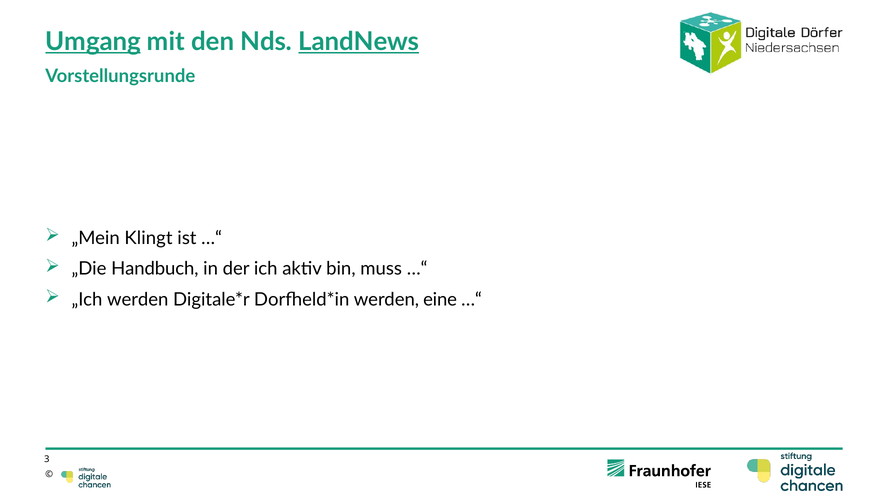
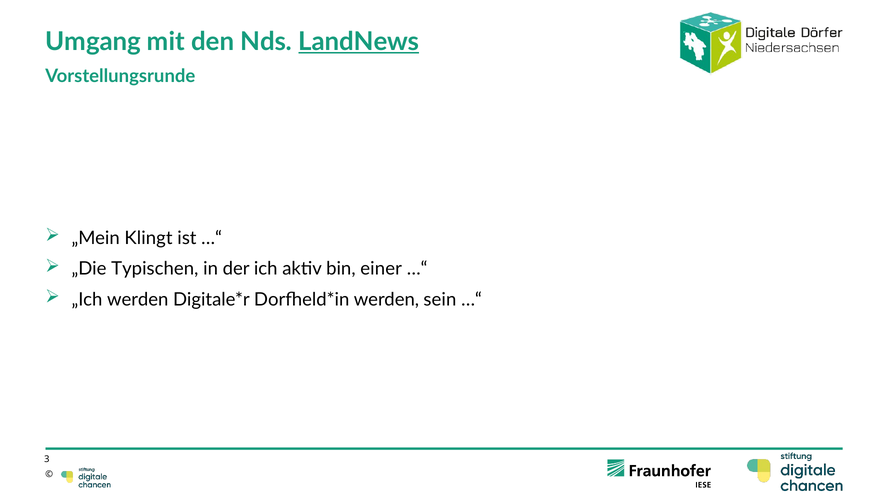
Umgang underline: present -> none (93, 42)
Handbuch: Handbuch -> Typischen (155, 269)
muss: muss -> einer (381, 269)
eine: eine -> sein (440, 300)
